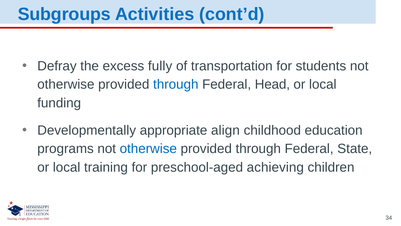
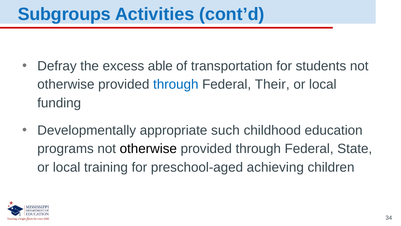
fully: fully -> able (160, 66)
Head: Head -> Their (272, 84)
align: align -> such (225, 130)
otherwise colour: blue -> black (148, 149)
